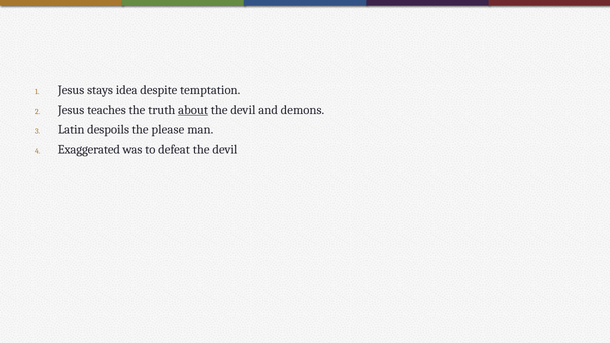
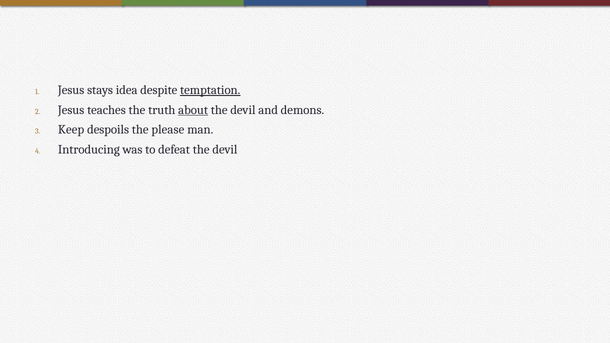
temptation underline: none -> present (210, 90)
Latin: Latin -> Keep (71, 130)
Exaggerated: Exaggerated -> Introducing (89, 150)
